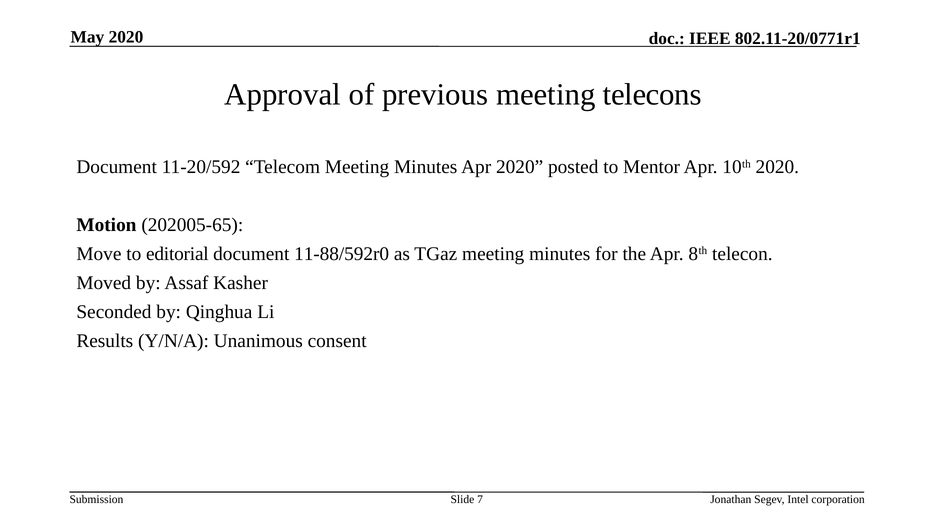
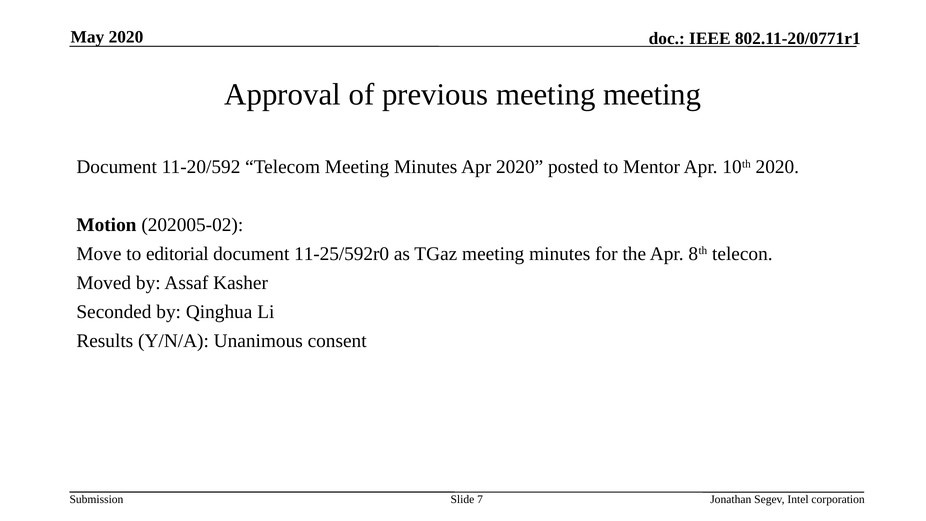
meeting telecons: telecons -> meeting (652, 95)
202005-65: 202005-65 -> 202005-02 (192, 225)
11-88/592r0: 11-88/592r0 -> 11-25/592r0 (342, 254)
